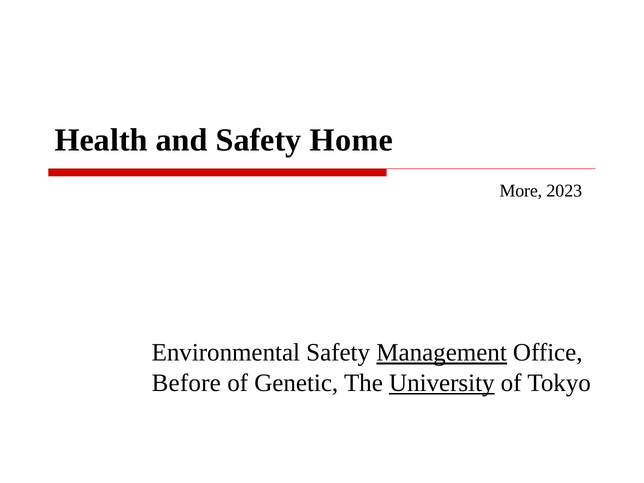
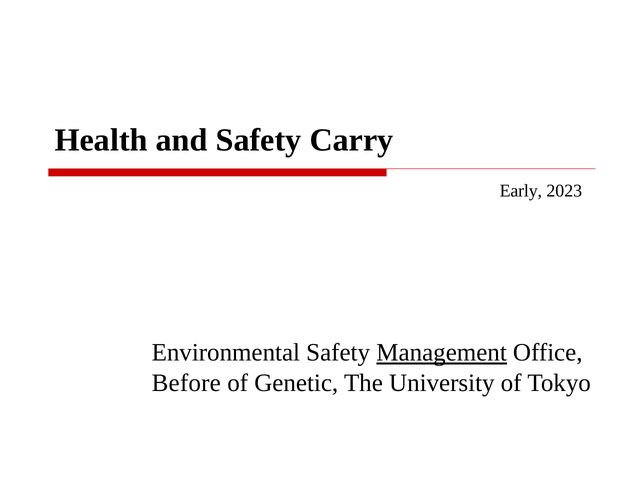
Home: Home -> Carry (351, 140)
More: More -> Early (521, 191)
University underline: present -> none (442, 383)
